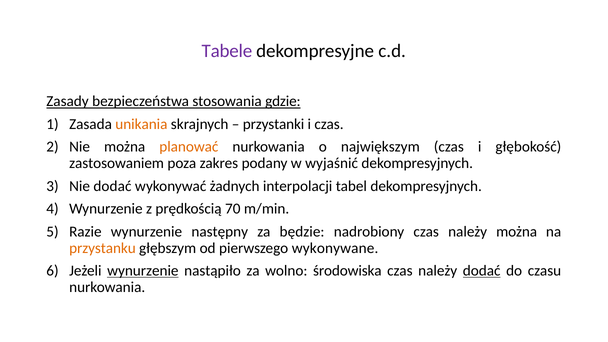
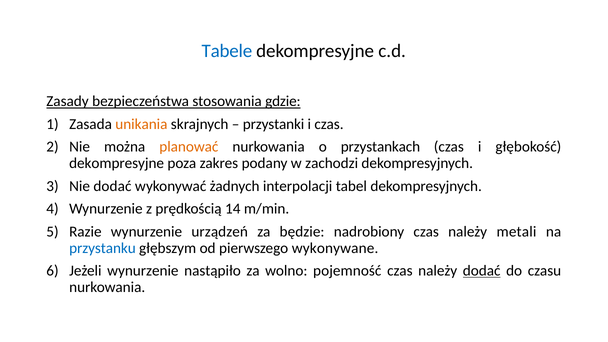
Tabele colour: purple -> blue (227, 51)
największym: największym -> przystankach (380, 147)
zastosowaniem: zastosowaniem -> dekompresyjne (117, 163)
wyjaśnić: wyjaśnić -> zachodzi (332, 163)
70: 70 -> 14 (233, 209)
następny: następny -> urządzeń (220, 232)
należy można: można -> metali (517, 232)
przystanku colour: orange -> blue (102, 248)
wynurzenie underline: present -> none (143, 271)
środowiska: środowiska -> pojemność (347, 271)
